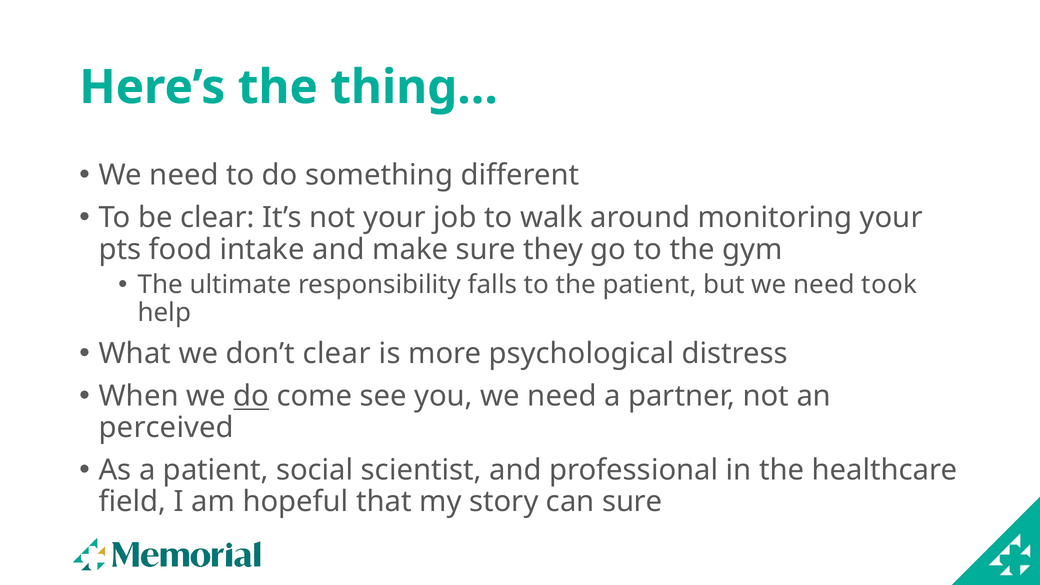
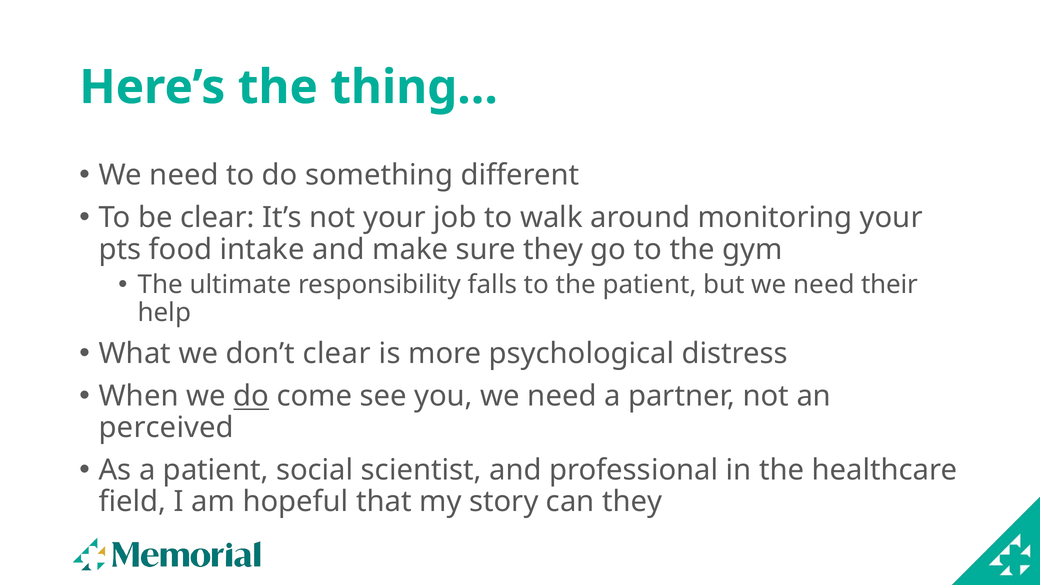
took: took -> their (889, 285)
can sure: sure -> they (632, 502)
